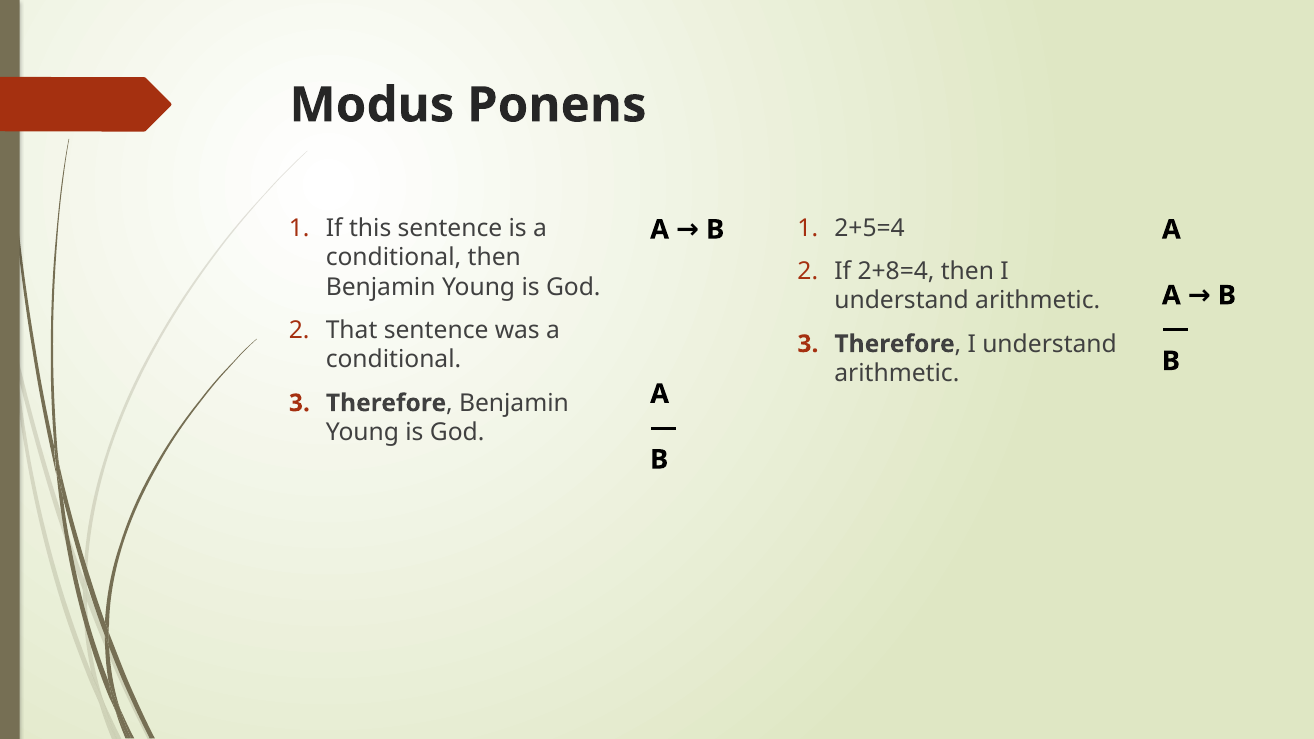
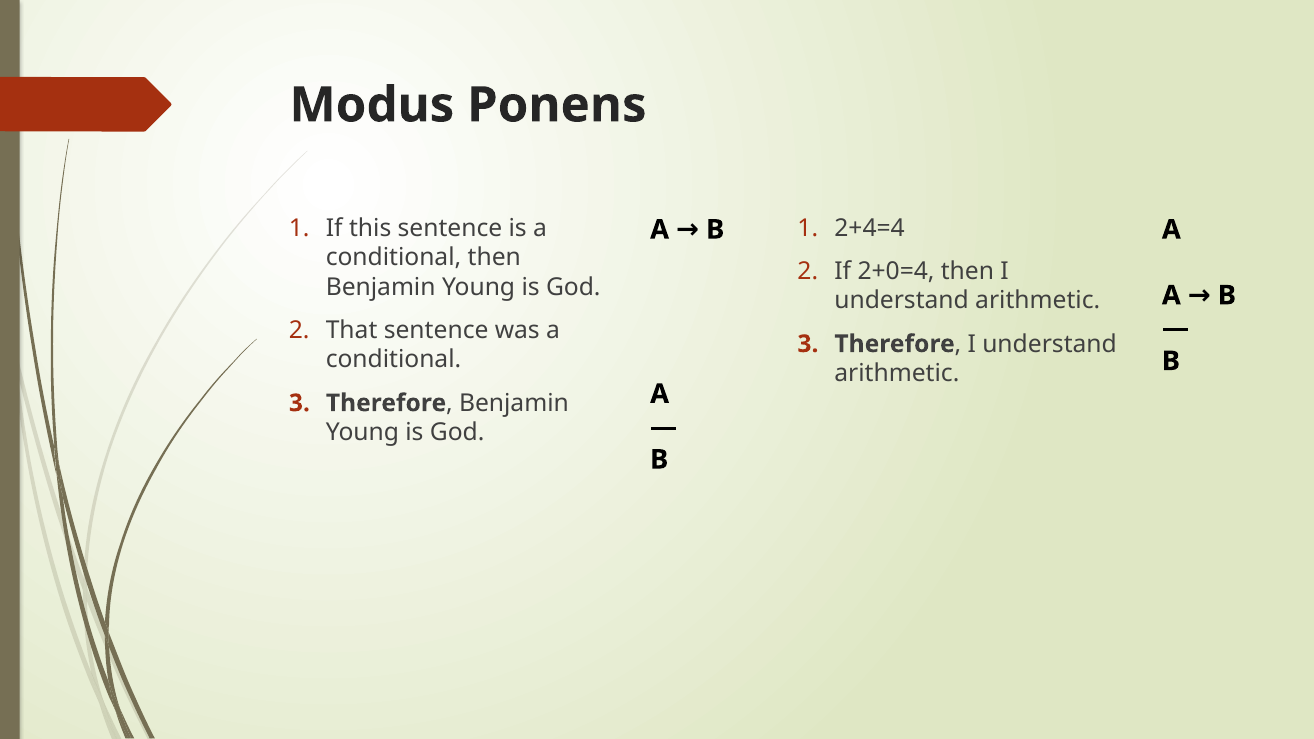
2+5=4: 2+5=4 -> 2+4=4 (870, 228)
2+8=4: 2+8=4 -> 2+0=4 (896, 271)
